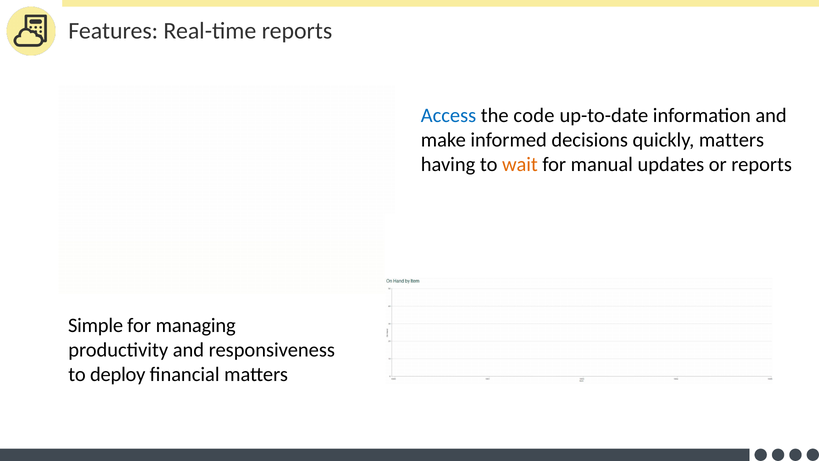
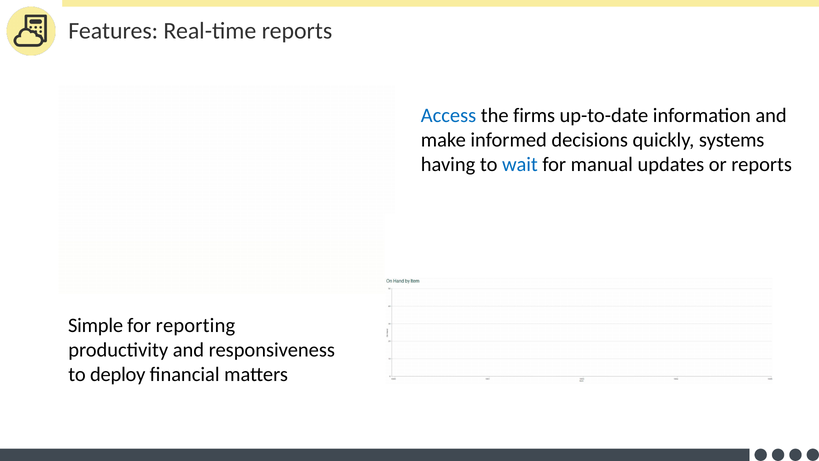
code: code -> firms (534, 115)
quickly matters: matters -> systems (732, 140)
wait colour: orange -> blue (520, 164)
managing: managing -> reporting (195, 325)
